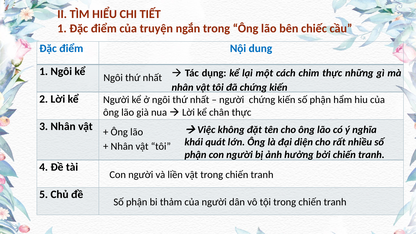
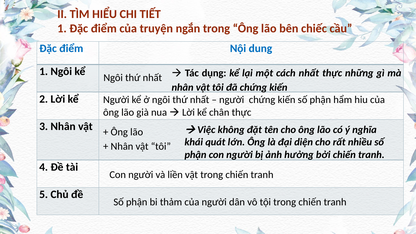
cách chim: chim -> nhất (309, 73)
